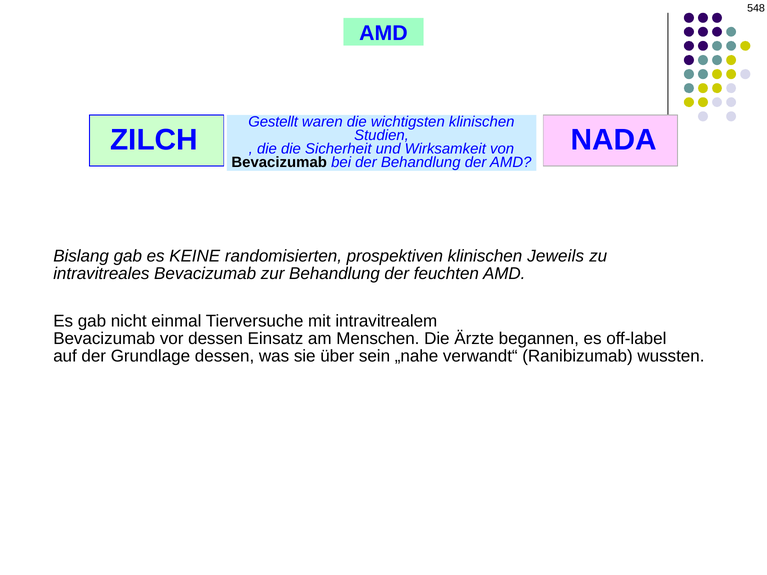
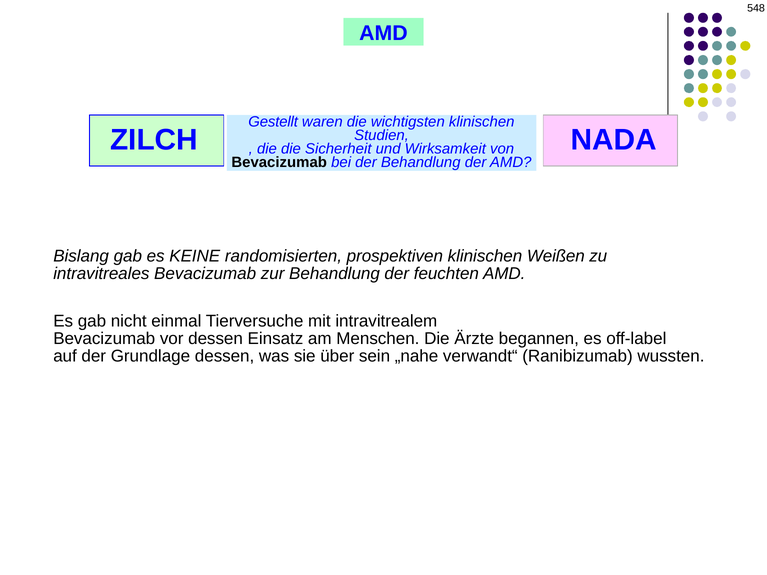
Jeweils: Jeweils -> Weißen (556, 256)
